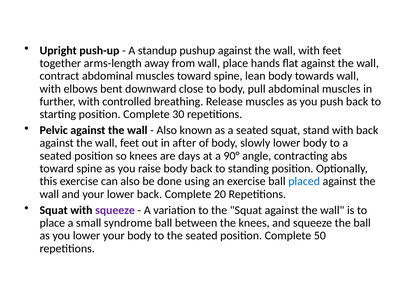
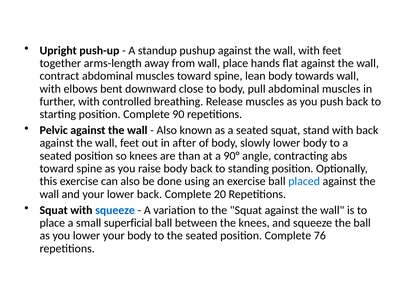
30: 30 -> 90 (178, 115)
days: days -> than (189, 156)
squeeze colour: purple -> blue (115, 211)
syndrome: syndrome -> superficial (128, 223)
50: 50 -> 76 (320, 236)
